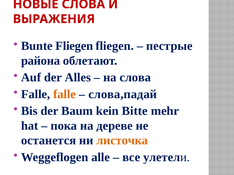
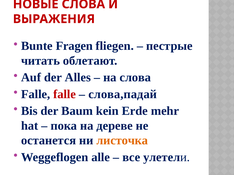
Bunte Fliegen: Fliegen -> Fragen (74, 46)
района: района -> читать (40, 61)
falle colour: orange -> red (65, 94)
Bitte: Bitte -> Erde (135, 111)
